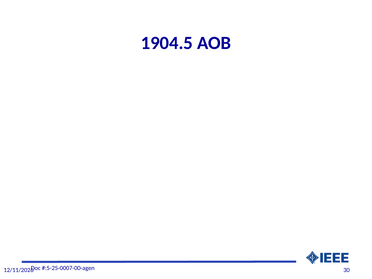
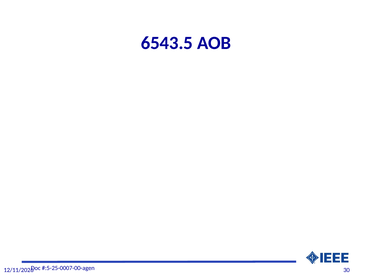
1904.5: 1904.5 -> 6543.5 (167, 43)
